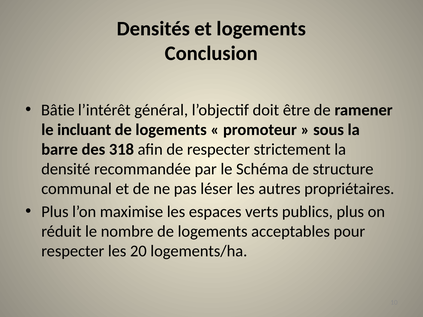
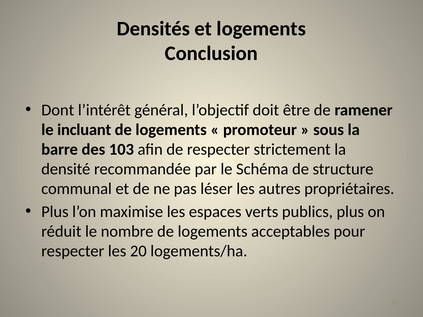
Bâtie: Bâtie -> Dont (58, 110)
318: 318 -> 103 (121, 150)
